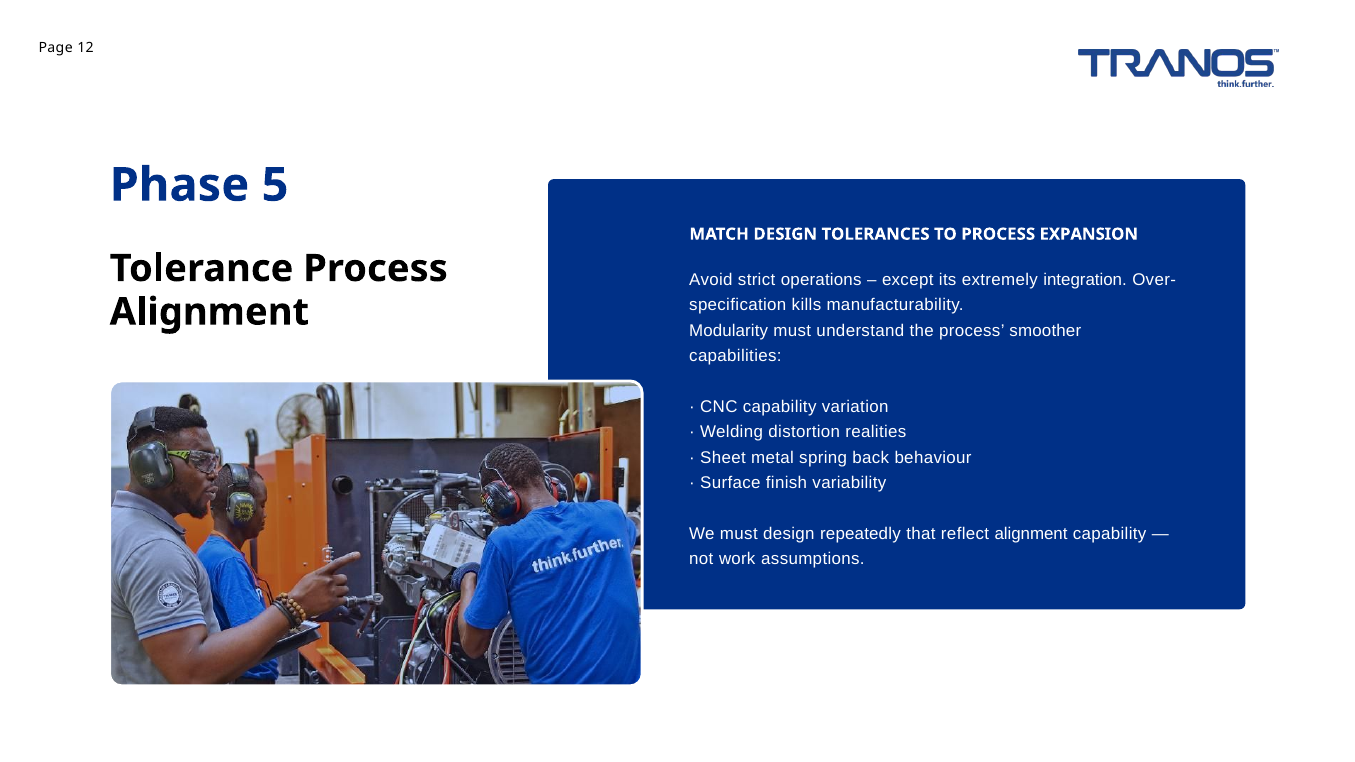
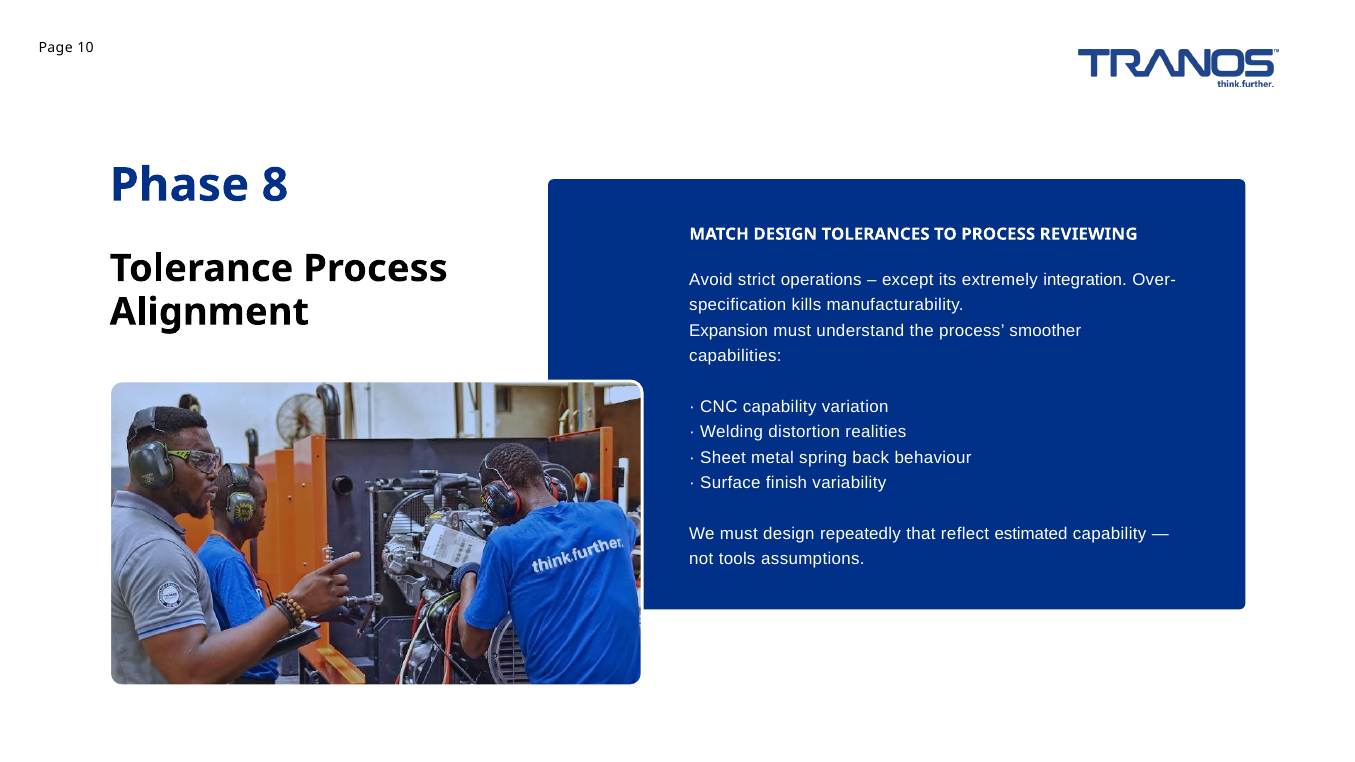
12: 12 -> 10 (86, 48)
5: 5 -> 8 (275, 185)
EXPANSION: EXPANSION -> REVIEWING (1089, 234)
Modularity: Modularity -> Expansion (729, 331)
reflect alignment: alignment -> estimated (1031, 534)
work: work -> tools (737, 559)
